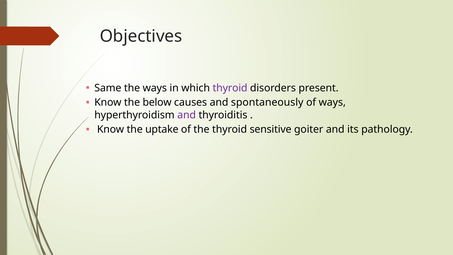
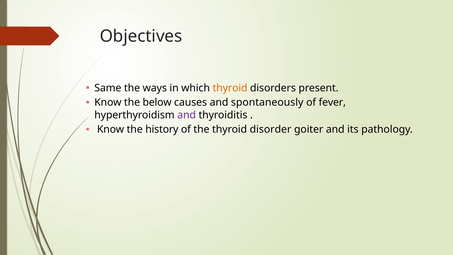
thyroid colour: purple -> orange (230, 88)
of ways: ways -> fever (332, 102)
uptake: uptake -> history (162, 129)
sensitive: sensitive -> disorder (271, 129)
